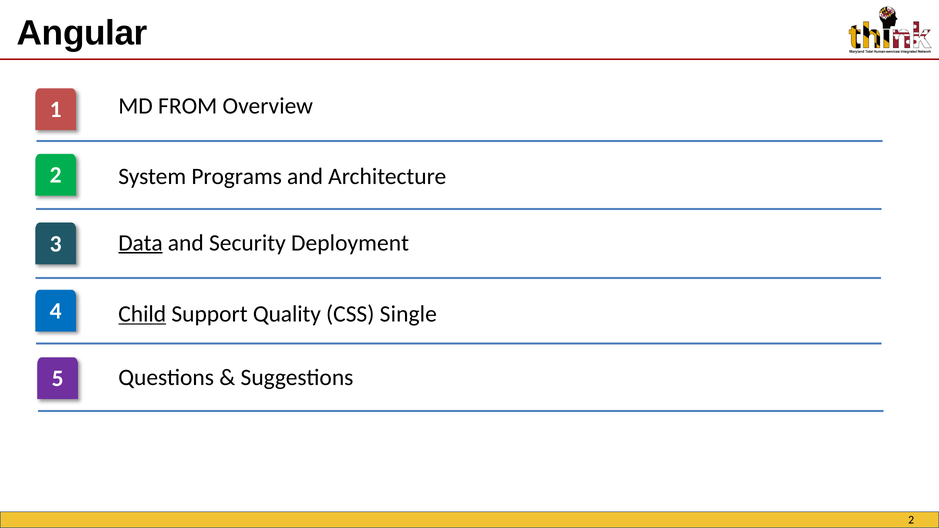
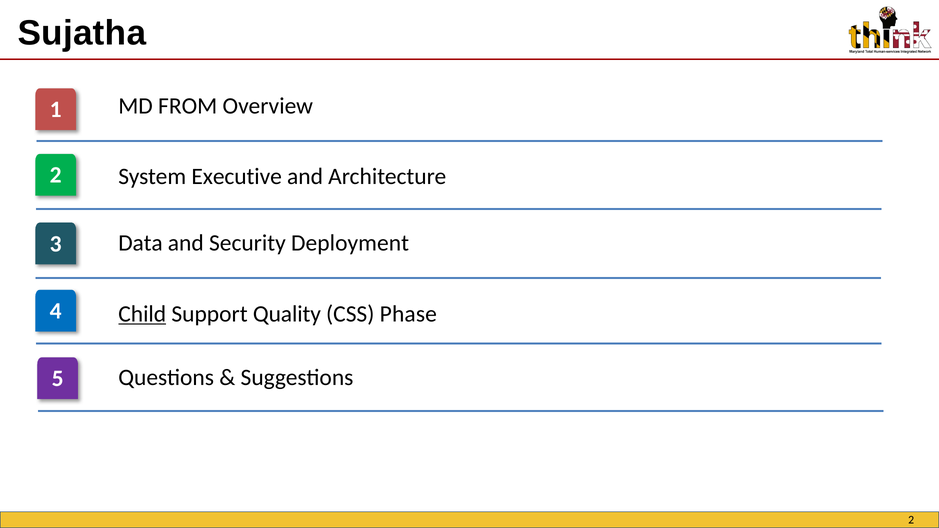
Angular: Angular -> Sujatha (82, 33)
Programs: Programs -> Executive (237, 177)
Data underline: present -> none (141, 243)
Single: Single -> Phase (408, 314)
